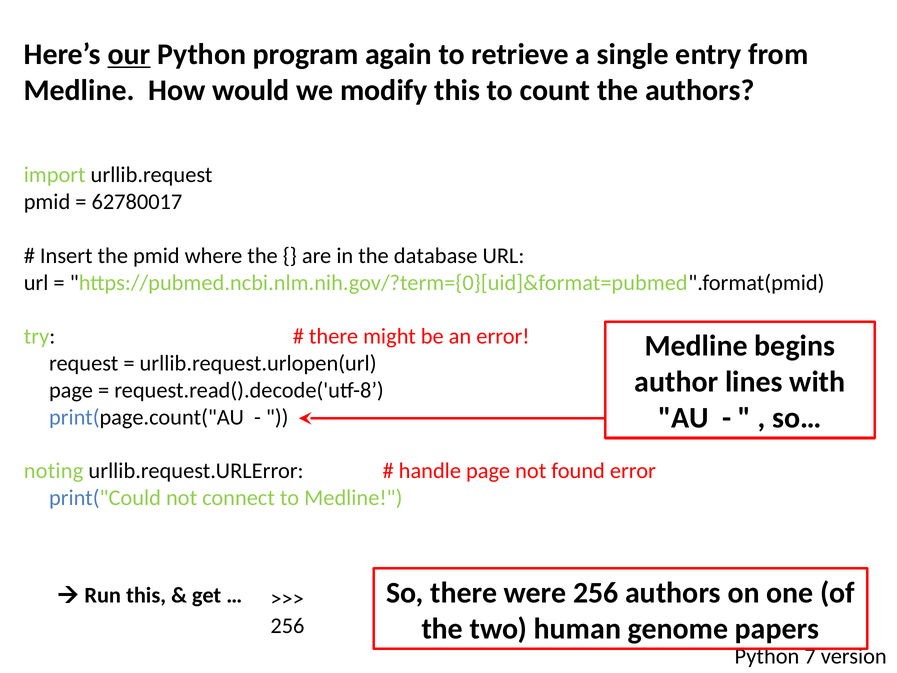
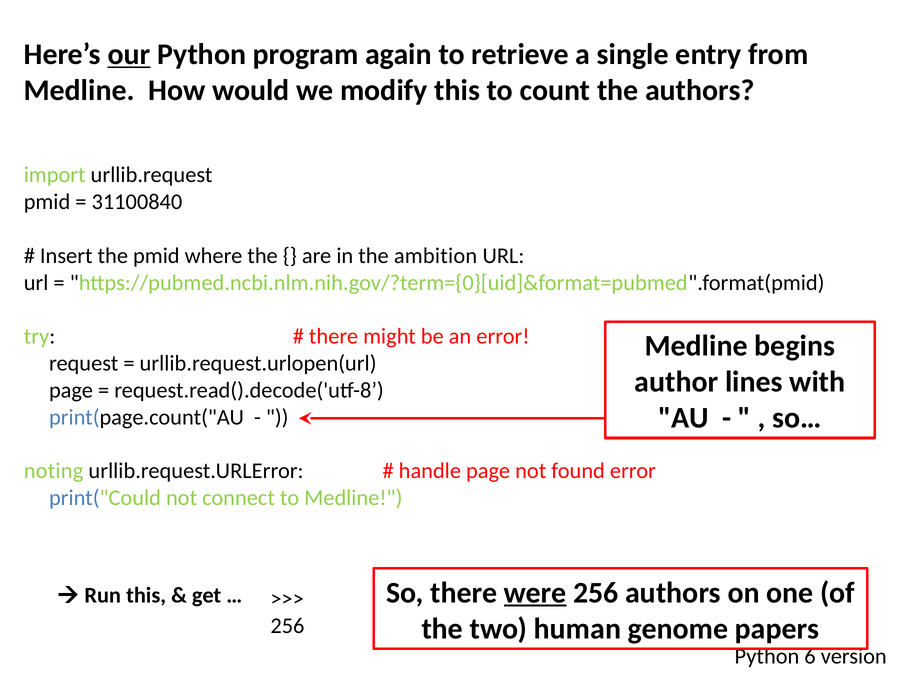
62780017: 62780017 -> 31100840 (137, 202)
database: database -> ambition (436, 256)
were underline: none -> present (535, 593)
7: 7 -> 6 (810, 656)
